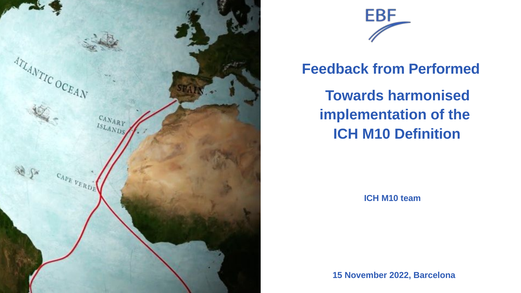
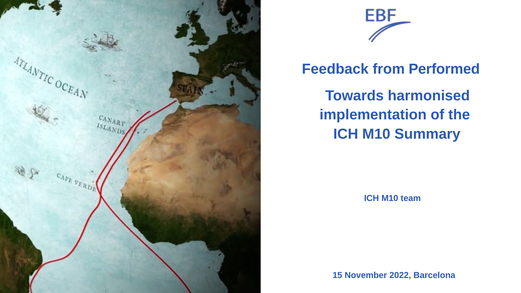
Definition: Definition -> Summary (427, 134)
